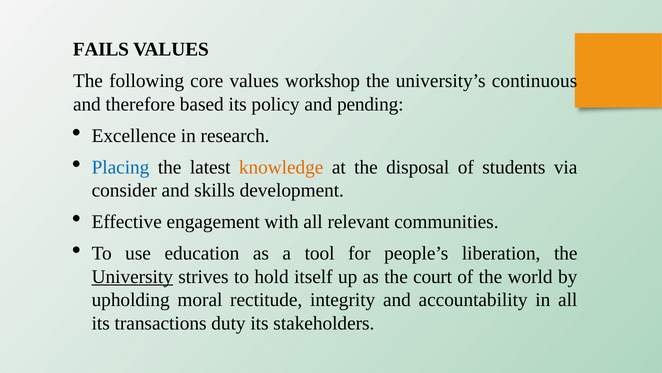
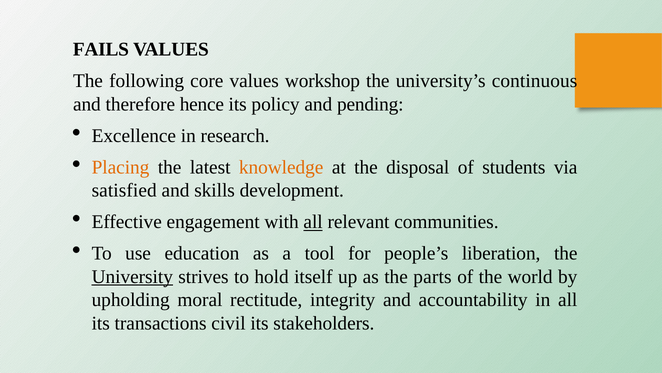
based: based -> hence (202, 104)
Placing colour: blue -> orange (121, 167)
consider: consider -> satisfied (124, 190)
all underline: none -> present (313, 222)
court: court -> parts (432, 276)
duty: duty -> civil (228, 323)
